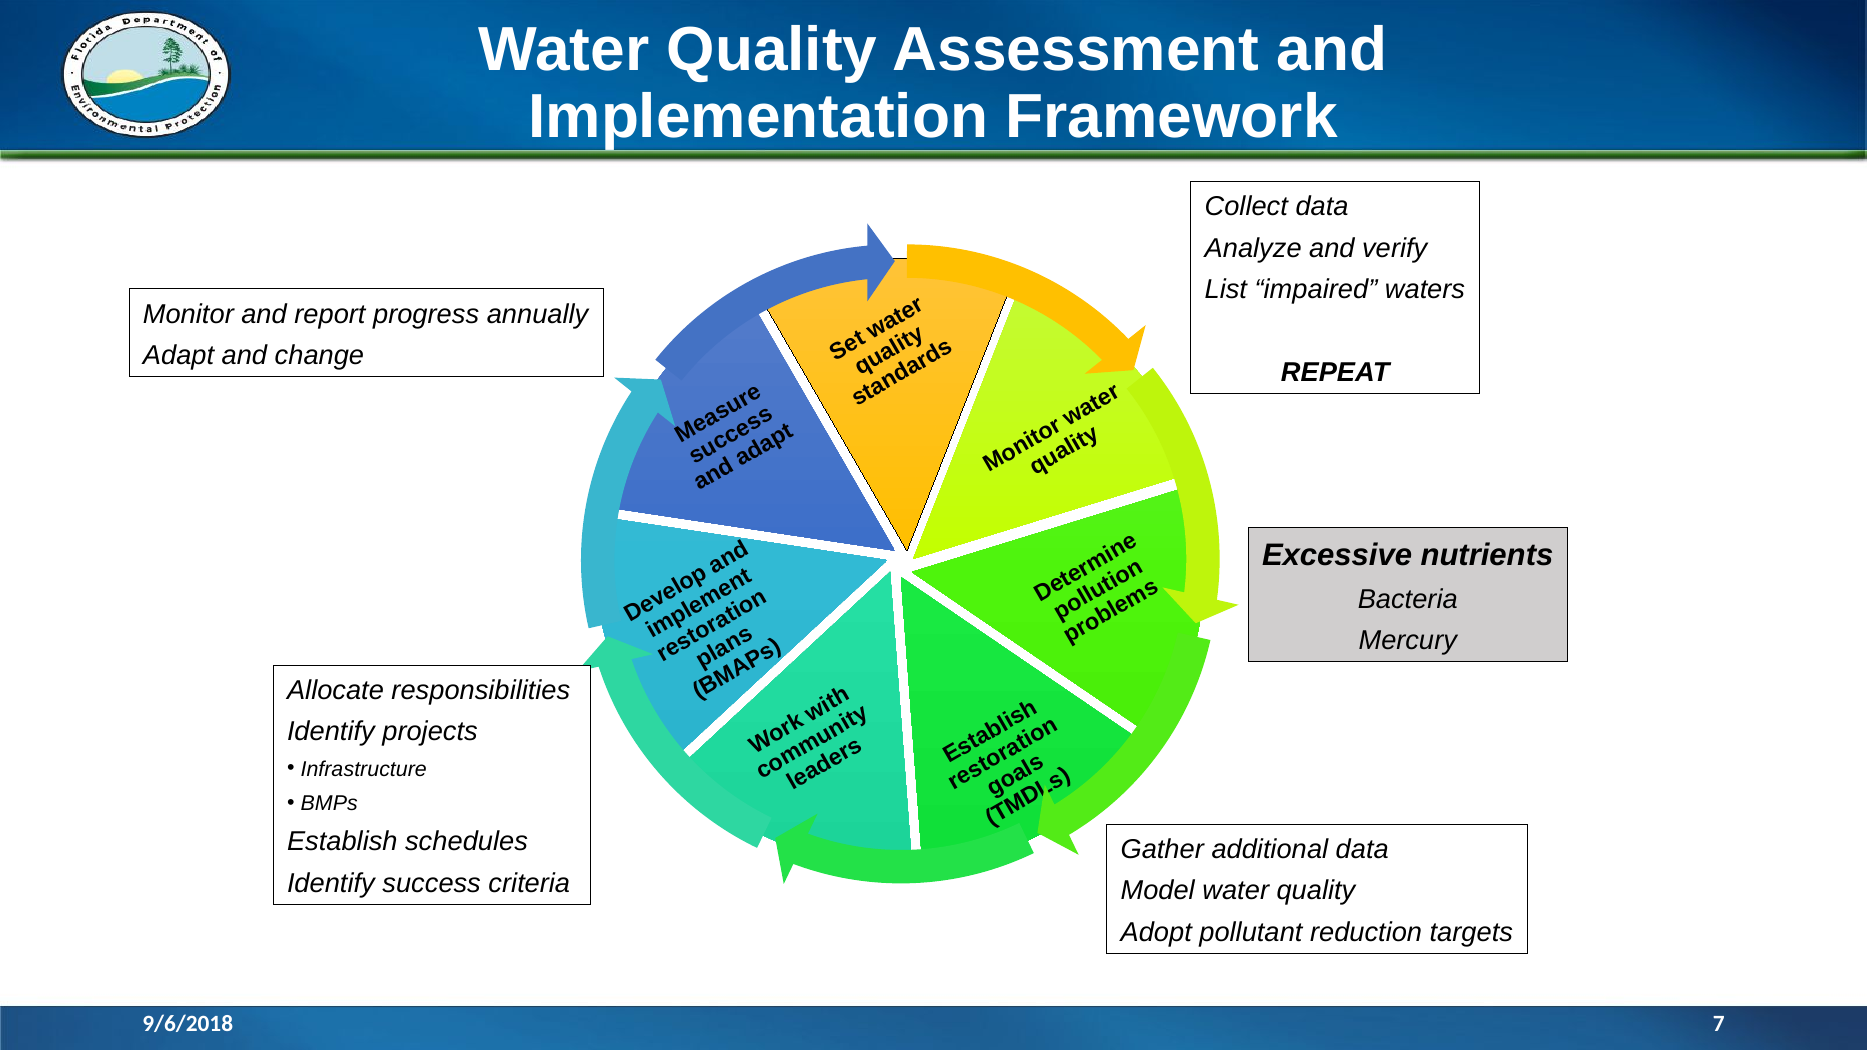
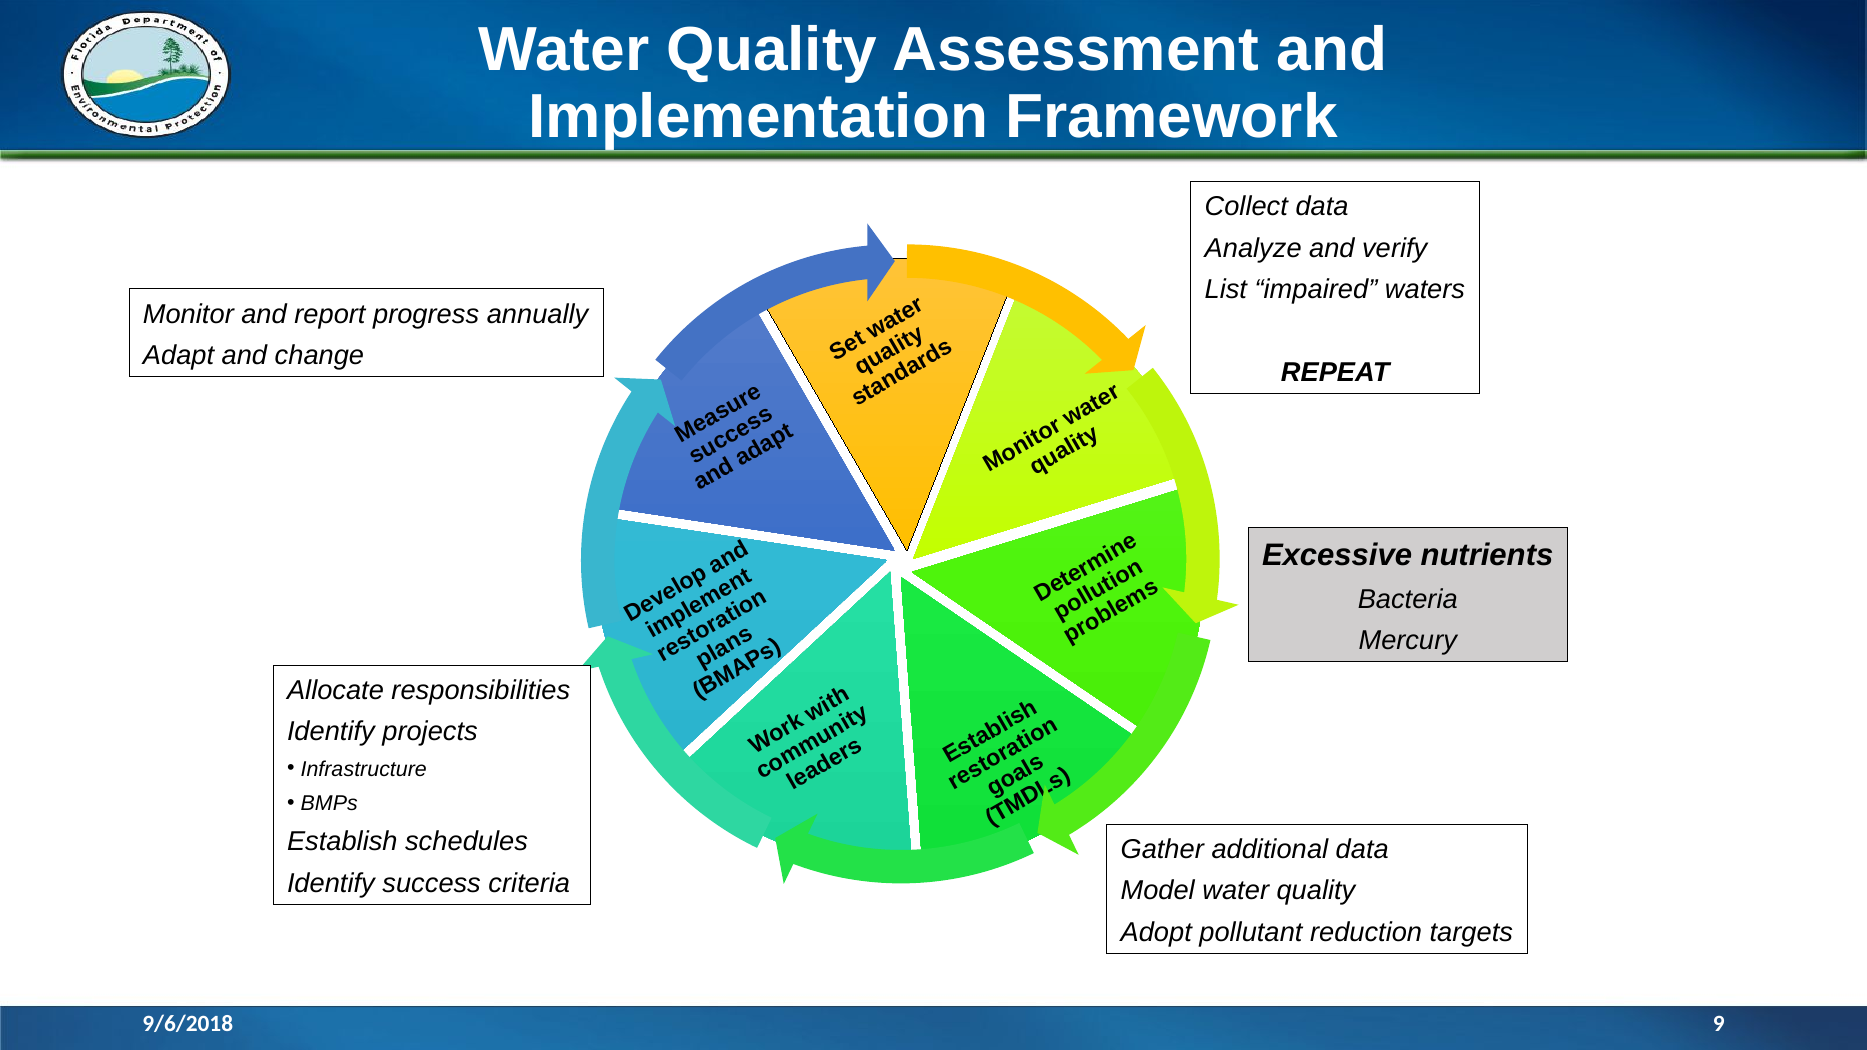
7: 7 -> 9 (1719, 1024)
